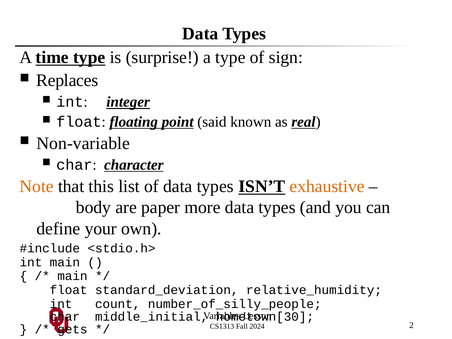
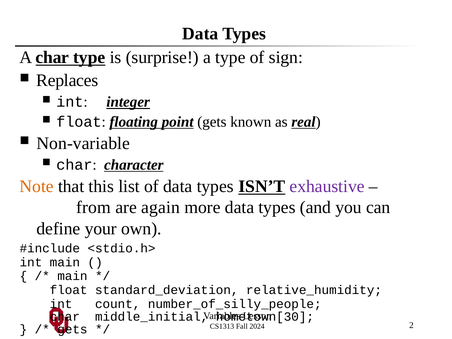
A time: time -> char (52, 57)
point said: said -> gets (212, 122)
exhaustive colour: orange -> purple (327, 186)
body: body -> from (93, 207)
paper: paper -> again (161, 207)
